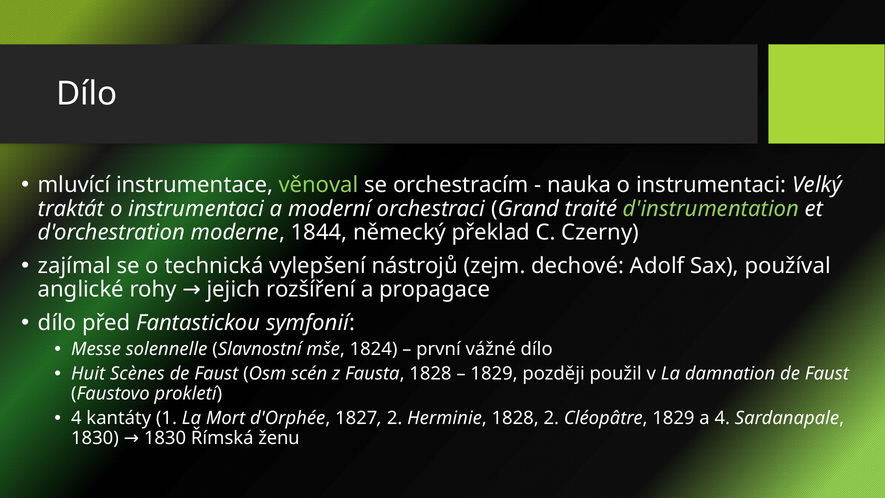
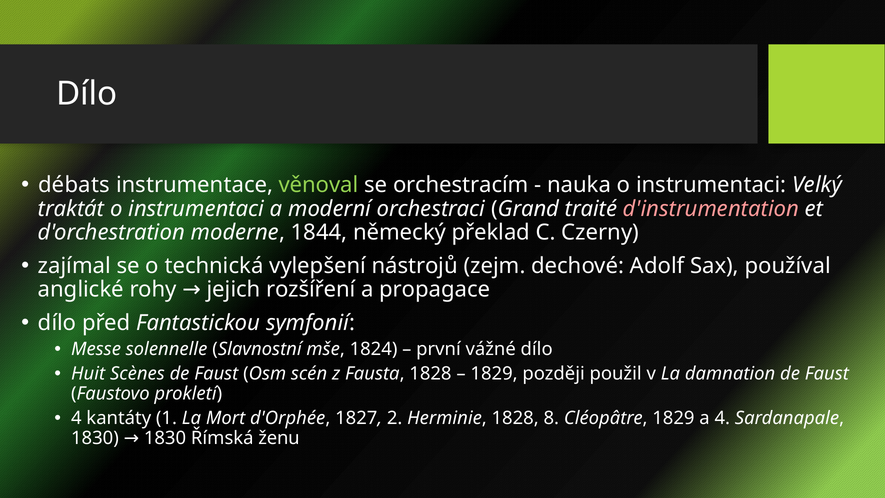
mluvící: mluvící -> débats (74, 185)
d'instrumentation colour: light green -> pink (711, 209)
1828 2: 2 -> 8 (551, 418)
